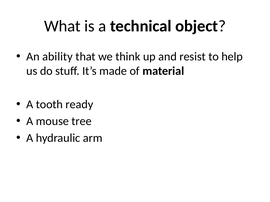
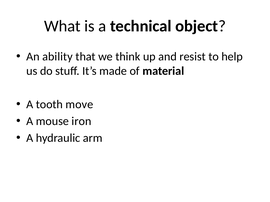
ready: ready -> move (79, 105)
tree: tree -> iron (82, 121)
